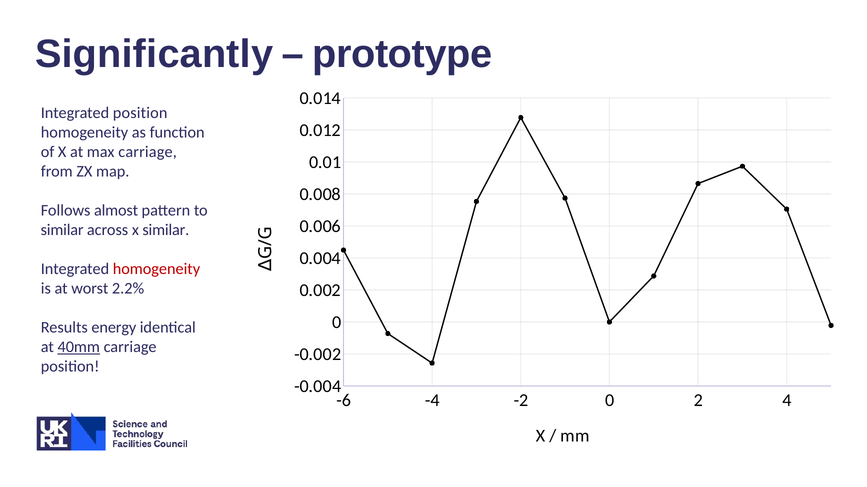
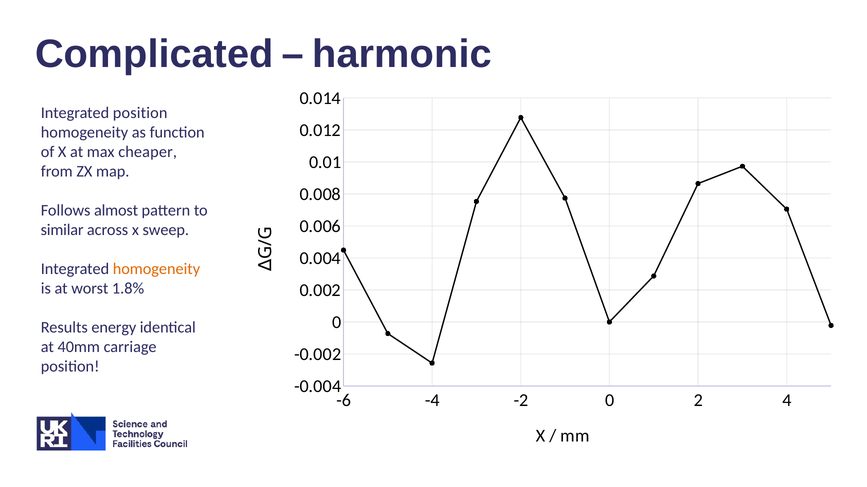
Significantly: Significantly -> Complicated (154, 54)
prototype: prototype -> harmonic (402, 54)
max carriage: carriage -> cheaper (148, 152)
x similar: similar -> sweep (166, 230)
homogeneity colour: red -> orange (156, 269)
2.2%: 2.2% -> 1.8% (128, 289)
40mm underline: present -> none (79, 347)
